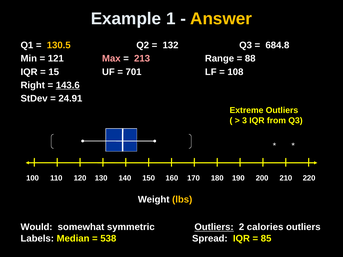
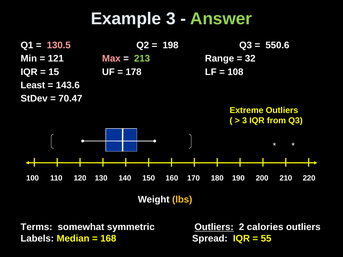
Example 1: 1 -> 3 (171, 19)
Answer colour: yellow -> light green (221, 19)
130.5 colour: yellow -> pink (59, 45)
132: 132 -> 198 (171, 45)
684.8: 684.8 -> 550.6 (277, 45)
213 colour: pink -> light green (142, 59)
88: 88 -> 32 (250, 59)
701: 701 -> 178 (134, 72)
Right: Right -> Least (33, 85)
143.6 underline: present -> none (68, 85)
24.91: 24.91 -> 70.47 (70, 99)
Would: Would -> Terms (37, 227)
538: 538 -> 168 (108, 239)
85: 85 -> 55 (266, 239)
